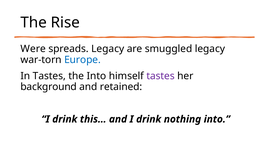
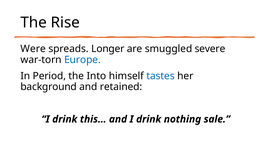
spreads Legacy: Legacy -> Longer (108, 49)
smuggled legacy: legacy -> severe (210, 49)
In Tastes: Tastes -> Period (49, 76)
tastes colour: purple -> blue (161, 76)
nothing into: into -> sale (217, 119)
